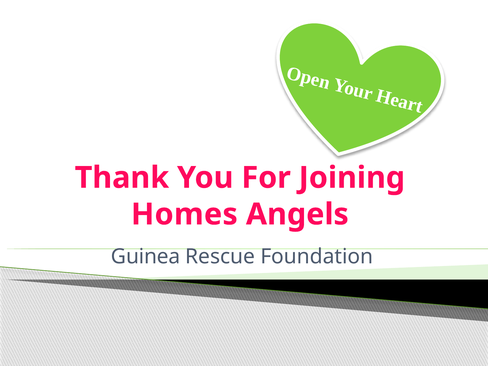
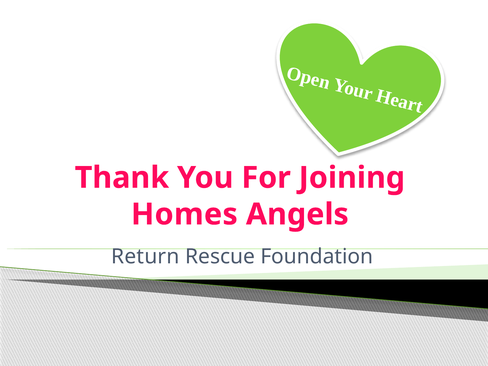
Guinea: Guinea -> Return (145, 256)
